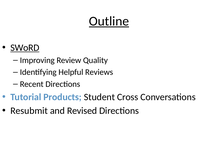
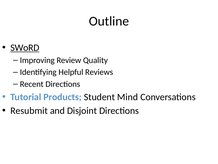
Outline underline: present -> none (109, 21)
Cross: Cross -> Mind (128, 97)
Revised: Revised -> Disjoint (82, 110)
